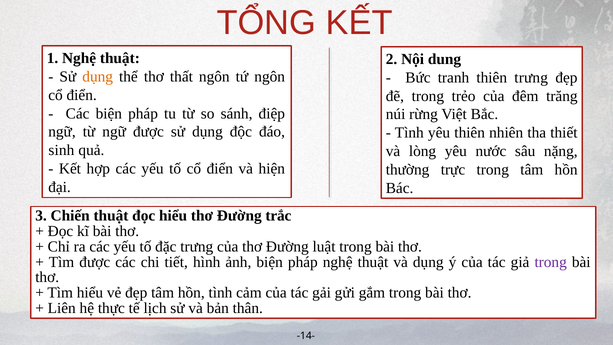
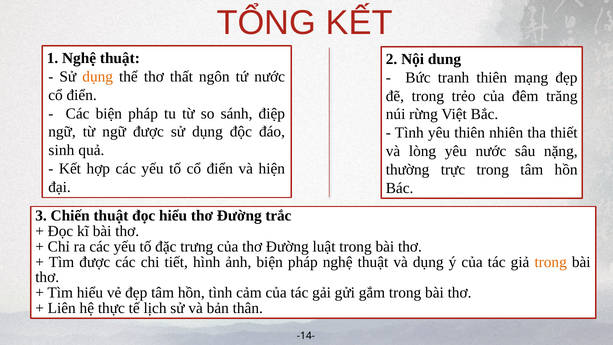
tứ ngôn: ngôn -> nước (270, 77)
thiên trưng: trưng -> mạng (531, 77)
trong colour: purple -> orange (551, 262)
